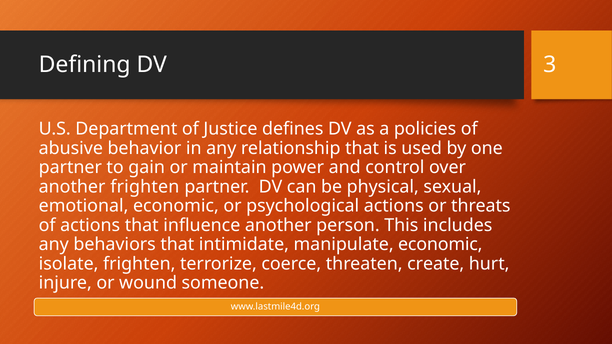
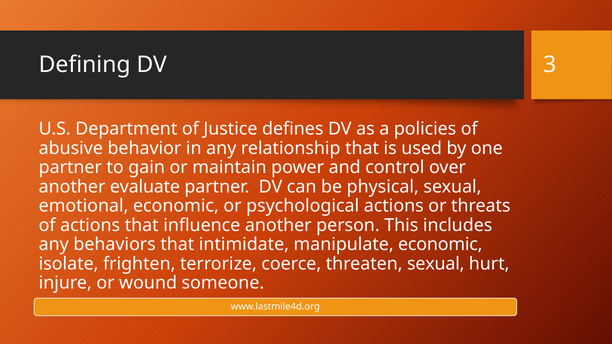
another frighten: frighten -> evaluate (145, 187)
threaten create: create -> sexual (436, 264)
